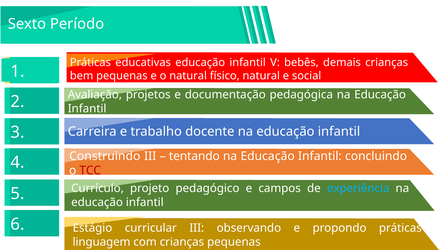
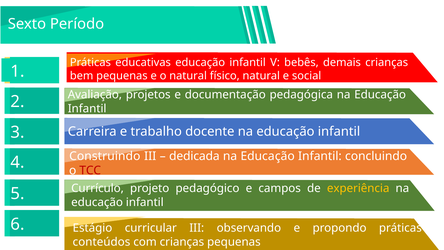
tentando: tentando -> dedicada (194, 156)
experiência colour: light blue -> yellow (358, 188)
linguagem: linguagem -> conteúdos (101, 242)
